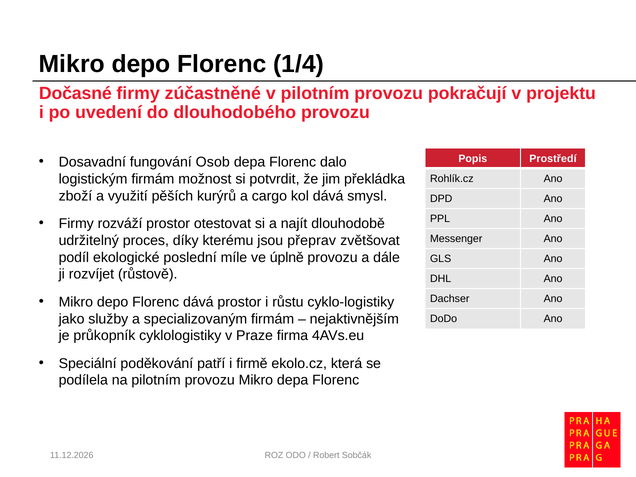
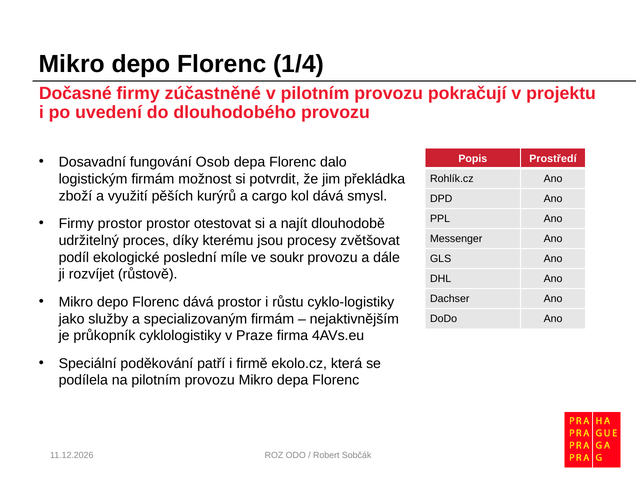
Firmy rozváží: rozváží -> prostor (120, 223)
přeprav: přeprav -> procesy (312, 240)
úplně: úplně -> soukr (287, 257)
